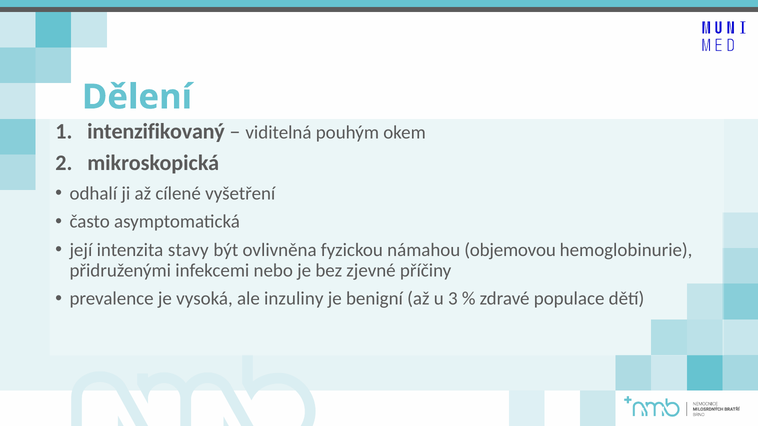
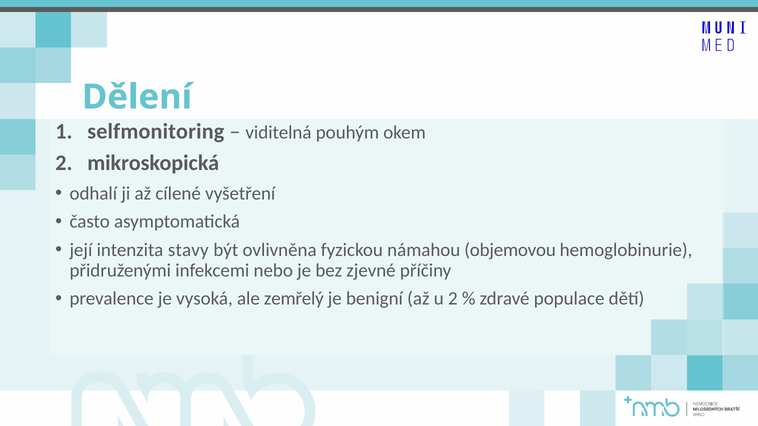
intenzifikovaný: intenzifikovaný -> selfmonitoring (156, 132)
inzuliny: inzuliny -> zemřelý (294, 299)
u 3: 3 -> 2 (453, 299)
